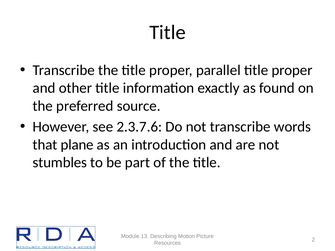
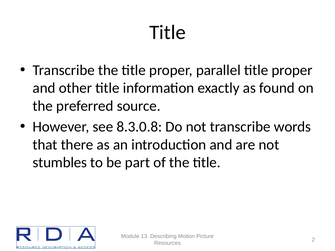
2.3.7.6: 2.3.7.6 -> 8.3.0.8 (139, 127)
plane: plane -> there (77, 145)
